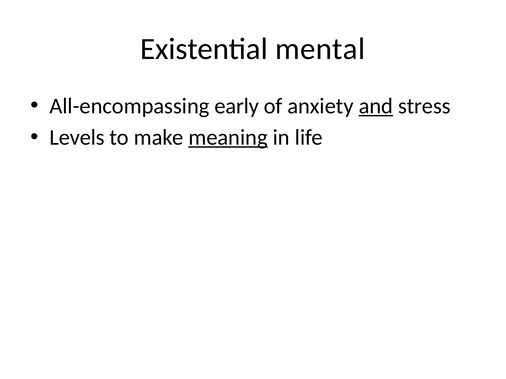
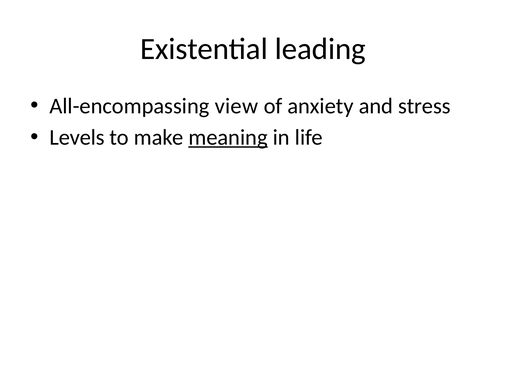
mental: mental -> leading (320, 49)
early: early -> view (237, 106)
and underline: present -> none (376, 106)
